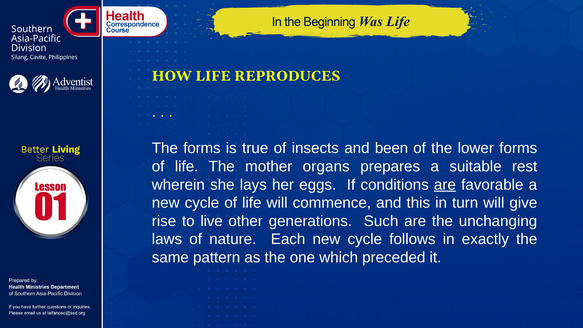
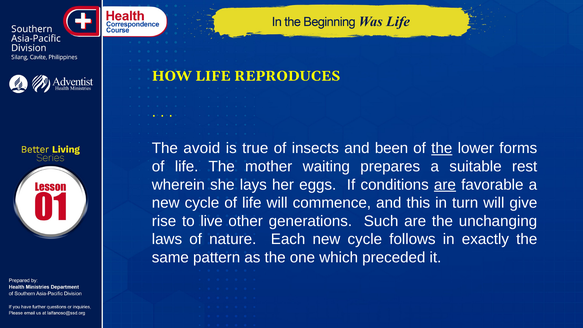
The forms: forms -> avoid (202, 148)
the underline: none -> present (442, 148)
organs: organs -> waiting (326, 166)
